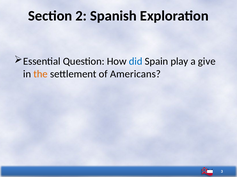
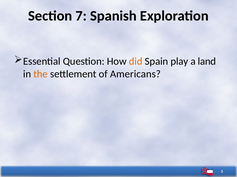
2: 2 -> 7 (81, 16)
did colour: blue -> orange (136, 62)
give: give -> land (207, 62)
